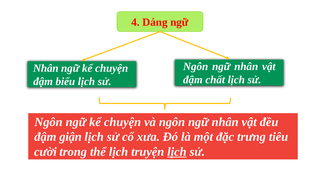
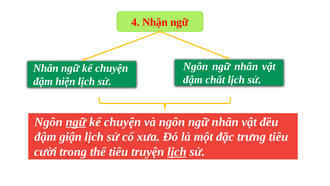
Dáng: Dáng -> Nhận (155, 22)
biểu: biểu -> hiện (65, 81)
ngữ underline: none -> present (76, 122)
thể lịch: lịch -> tiêu (118, 151)
